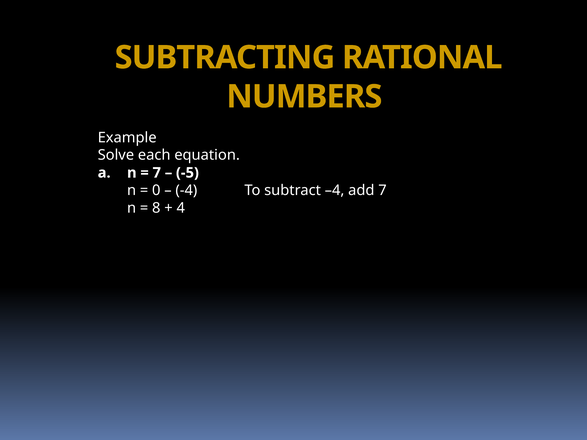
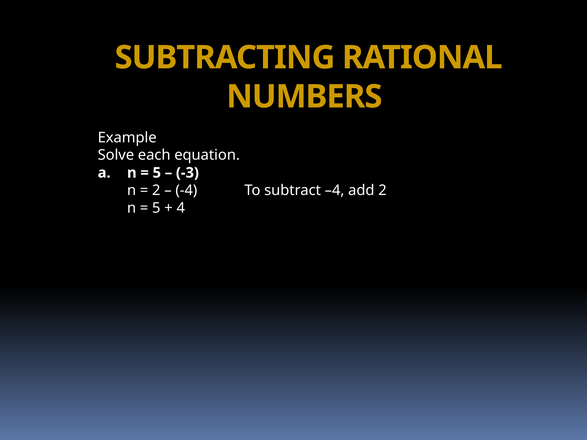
7: 7 -> 5 (157, 173)
-5: -5 -> -3 (187, 173)
0: 0 -> 2 (156, 190)
add 7: 7 -> 2 (382, 190)
8: 8 -> 5 (156, 208)
